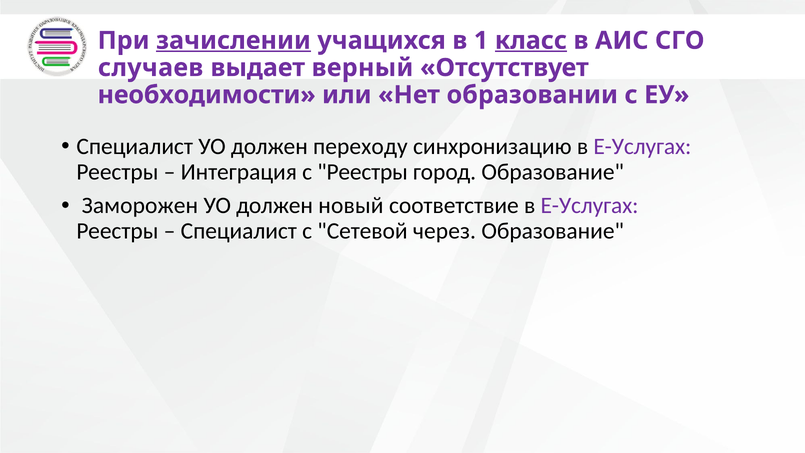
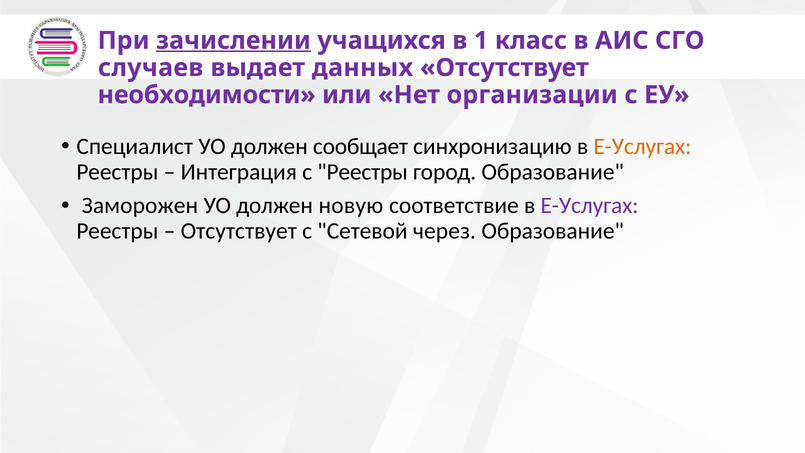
класс underline: present -> none (531, 41)
верный: верный -> данных (362, 68)
образовании: образовании -> организации (532, 95)
переходу: переходу -> сообщает (361, 146)
Е-Услугах colour: purple -> orange (642, 146)
новый: новый -> новую (351, 206)
Специалист: Специалист -> Отсутствует (239, 231)
